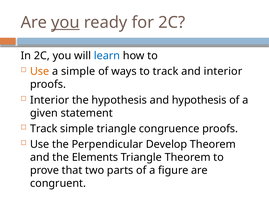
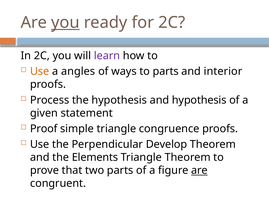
learn colour: blue -> purple (107, 56)
a simple: simple -> angles (78, 71)
to track: track -> parts (166, 71)
Interior: Interior -> Process (50, 100)
Track: Track -> Proof (44, 129)
are underline: none -> present (199, 170)
